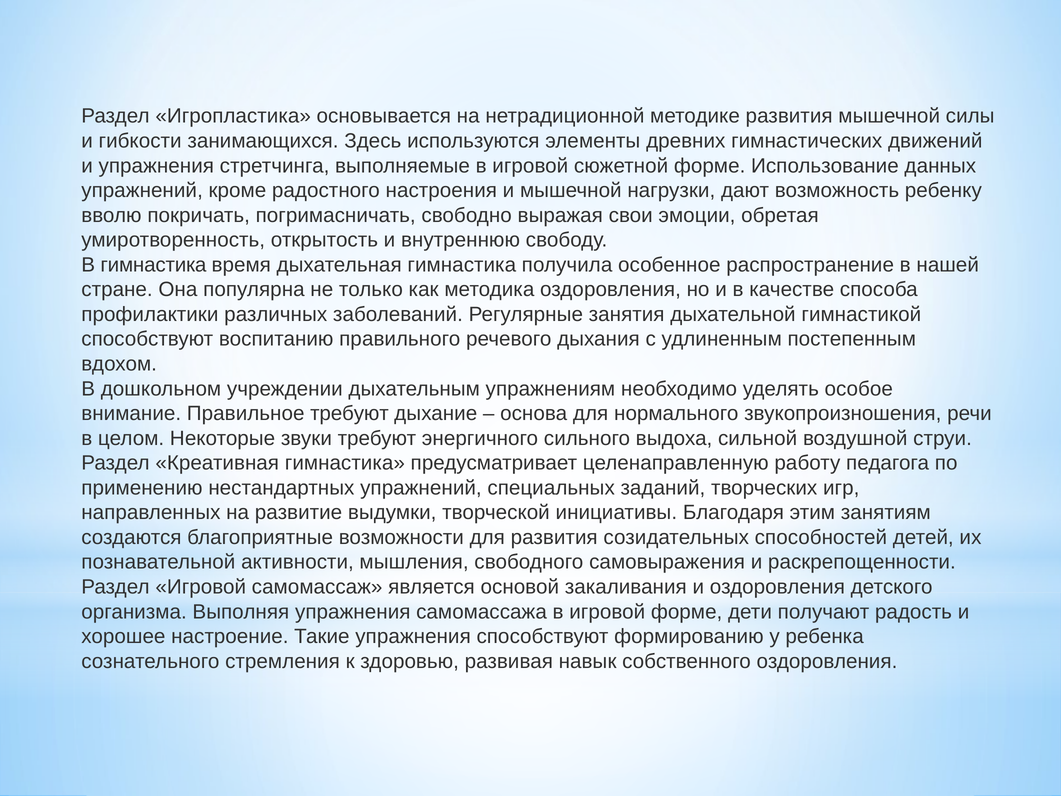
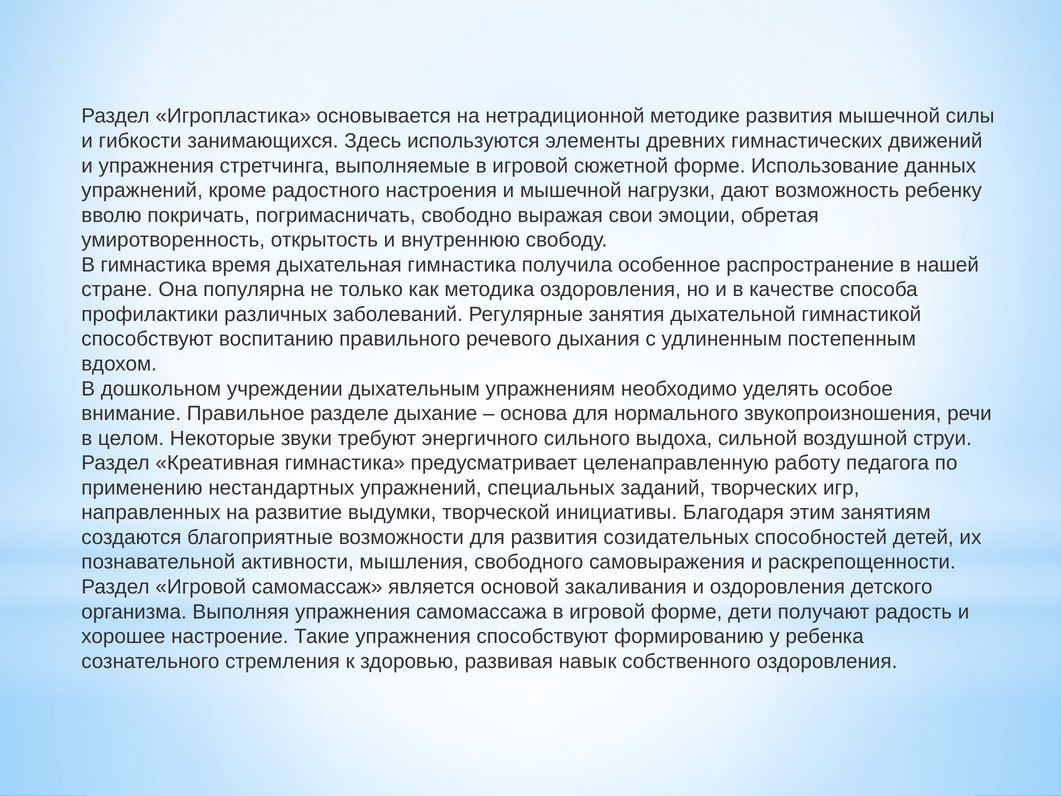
Правильное требуют: требуют -> разделе (349, 413)
